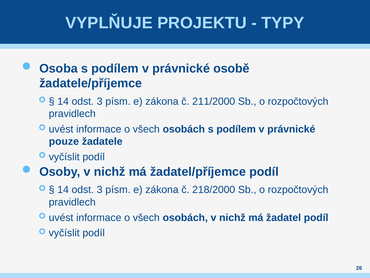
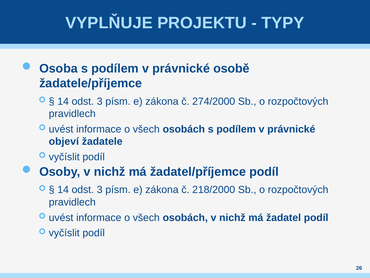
211/2000: 211/2000 -> 274/2000 (214, 101)
pouze: pouze -> objeví (64, 141)
